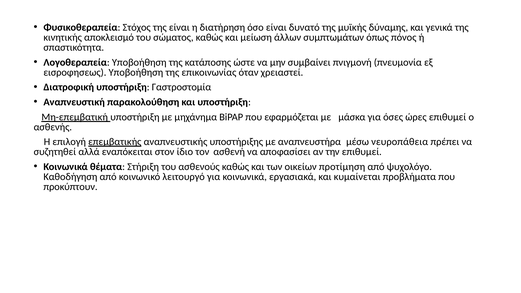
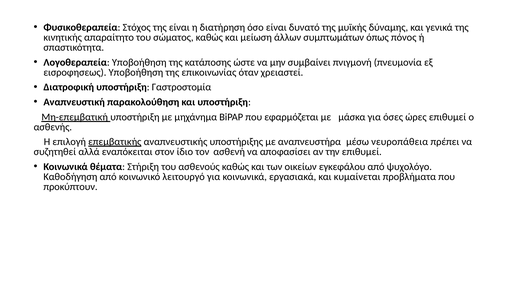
αποκλεισμό: αποκλεισμό -> απαραίτητο (109, 37)
προτίμηση: προτίμηση -> εγκεφάλου (342, 167)
